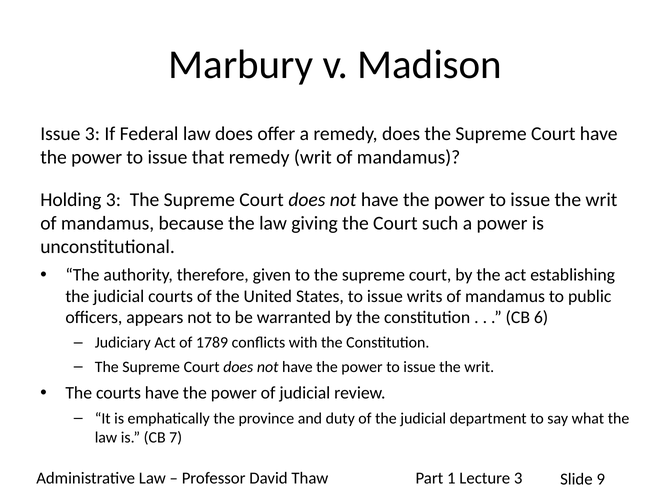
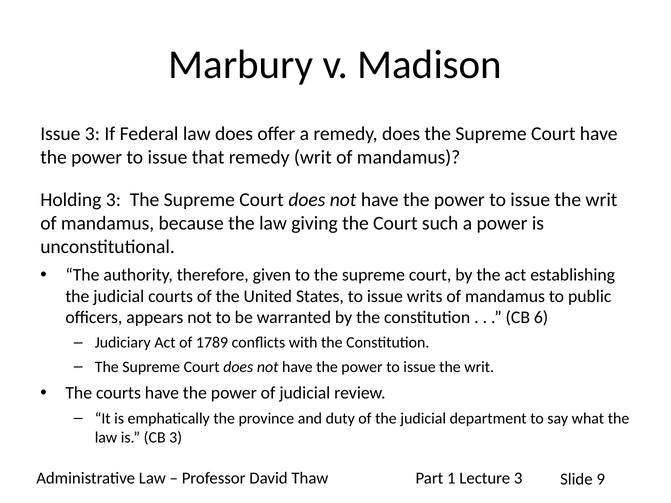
CB 7: 7 -> 3 (176, 438)
